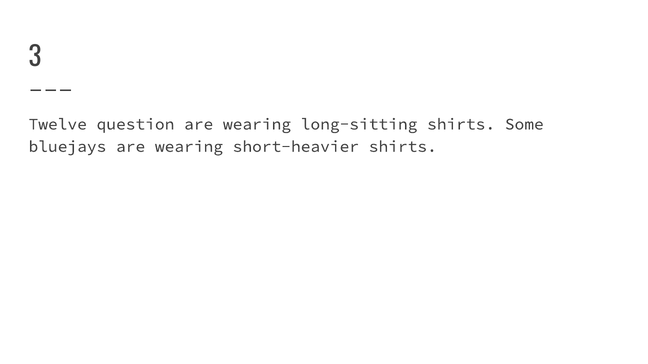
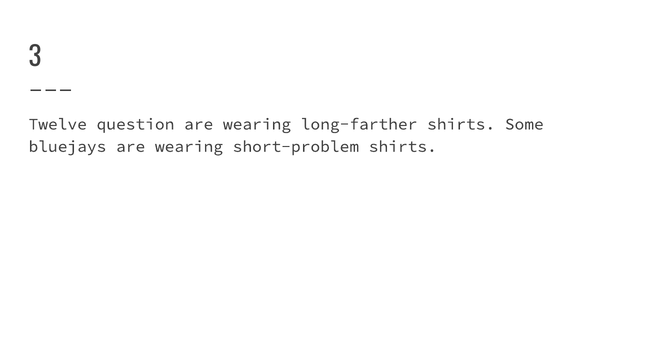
long-sitting: long-sitting -> long-farther (359, 124)
short-heavier: short-heavier -> short-problem (296, 147)
